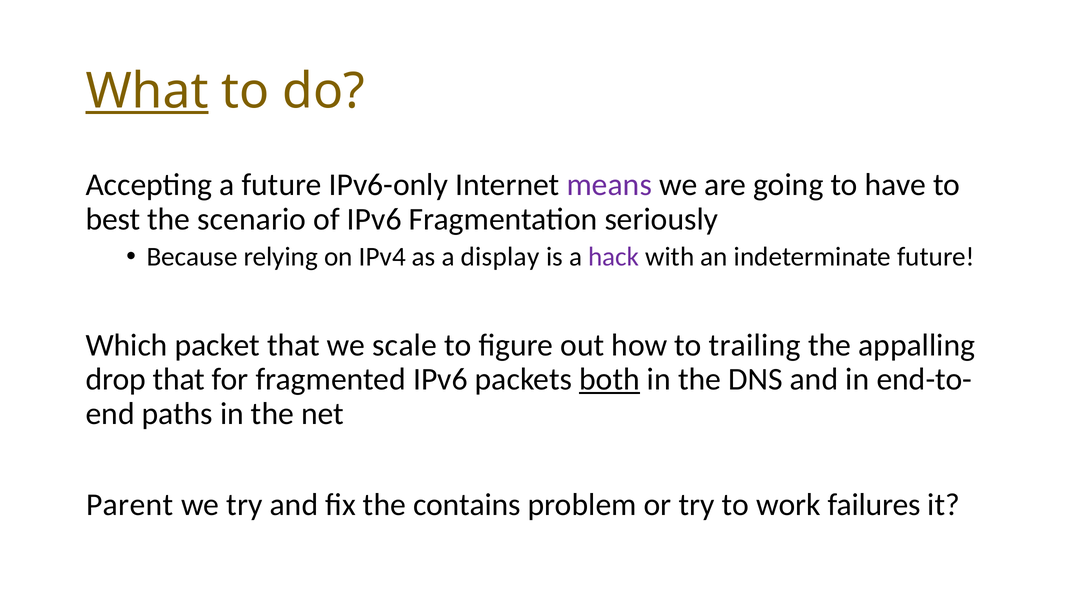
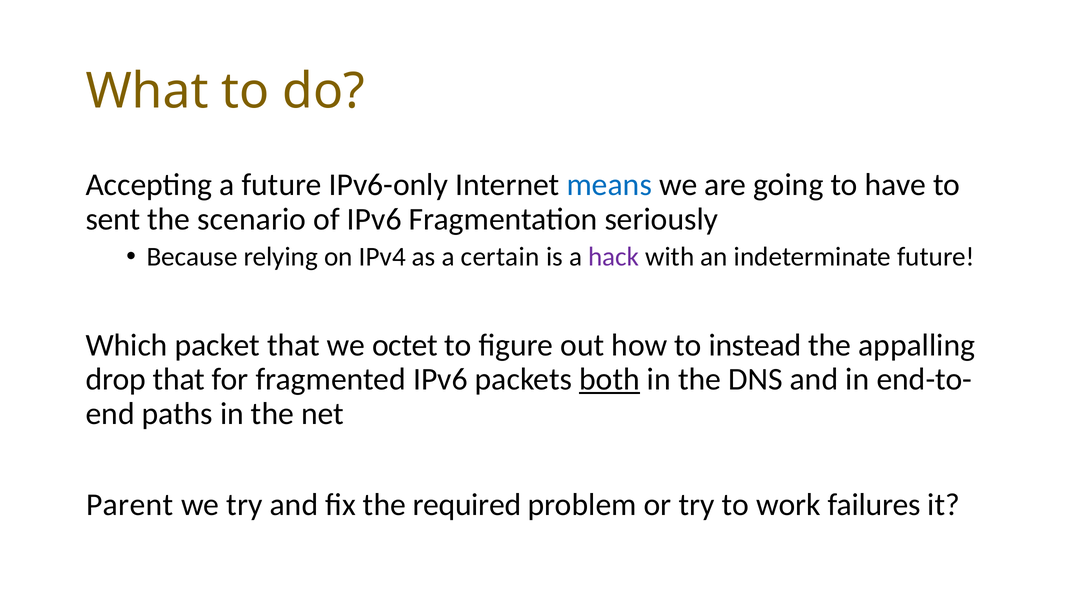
What underline: present -> none (147, 91)
means colour: purple -> blue (609, 185)
best: best -> sent (113, 219)
display: display -> certain (500, 257)
scale: scale -> octet (405, 346)
trailing: trailing -> instead (755, 346)
contains: contains -> required (467, 505)
